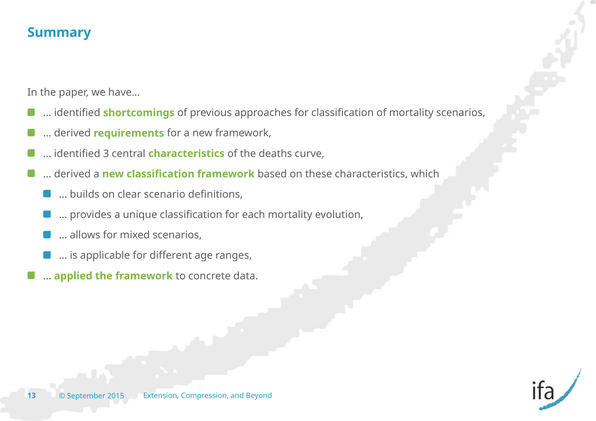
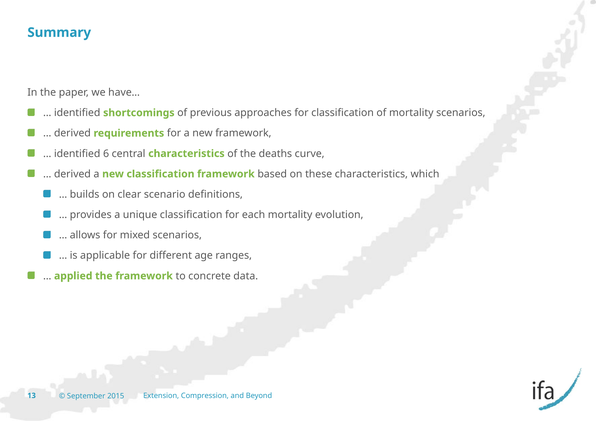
3: 3 -> 6 (106, 154)
